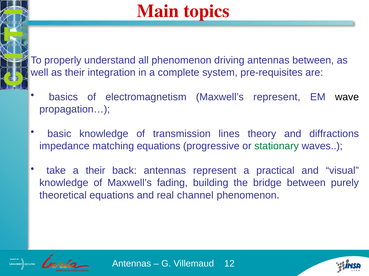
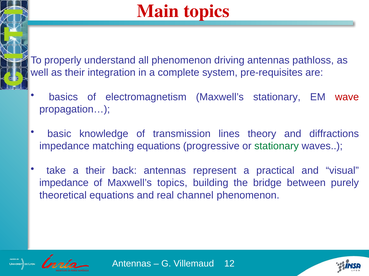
antennas between: between -> pathloss (313, 60)
Maxwell’s represent: represent -> stationary (277, 97)
wave colour: black -> red (347, 97)
knowledge: knowledge -> impedance (64, 183)
Maxwell’s fading: fading -> topics (172, 183)
